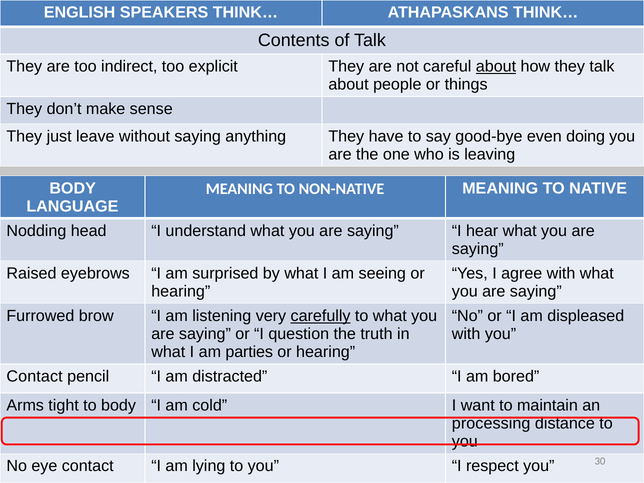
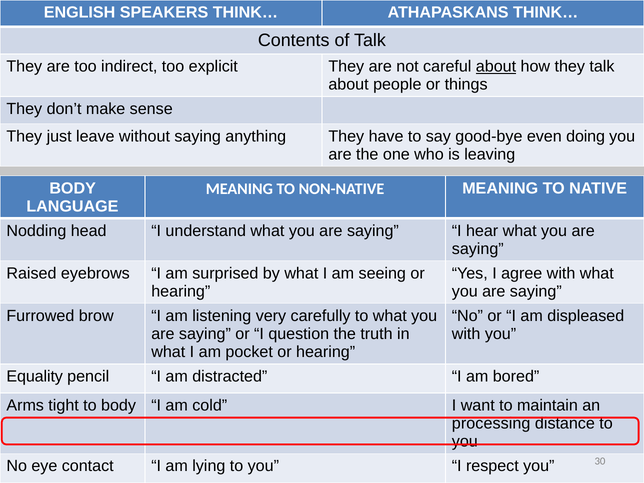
carefully underline: present -> none (321, 316)
parties: parties -> pocket (249, 352)
Contact: Contact -> Equality (35, 376)
